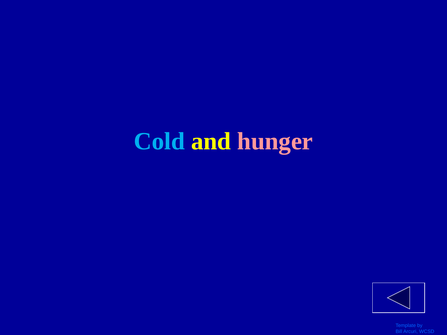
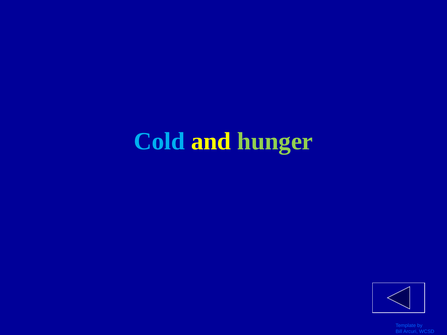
hunger colour: pink -> light green (275, 141)
